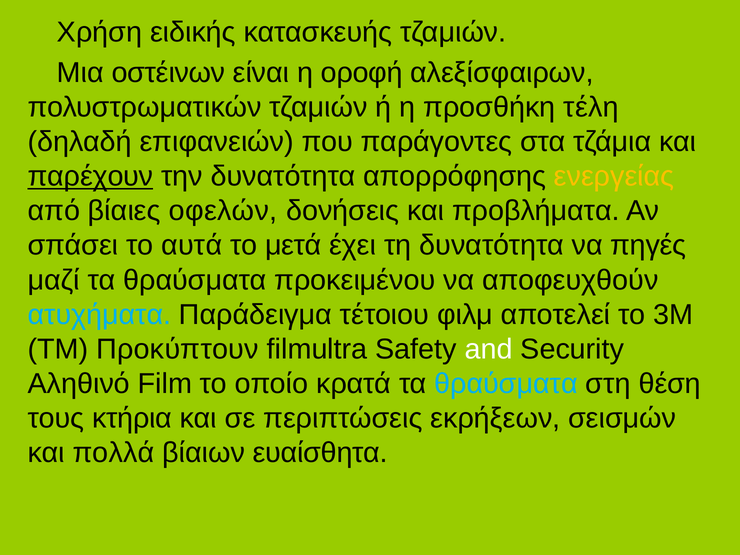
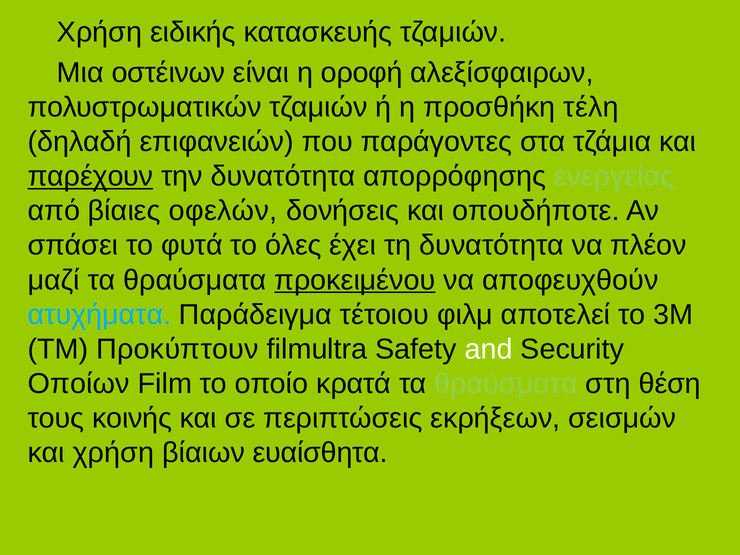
ενεργείας colour: yellow -> light green (614, 176)
προβλήματα: προβλήματα -> οπουδήποτε (536, 211)
αυτά: αυτά -> φυτά (192, 245)
μετά: μετά -> όλες (293, 245)
πηγές: πηγές -> πλέον (648, 245)
προκειμένου underline: none -> present (355, 280)
Αληθινό: Αληθινό -> Οποίων (79, 384)
θραύσματα colour: light blue -> light green (506, 384)
κτήρια: κτήρια -> κοινής (132, 418)
και πολλά: πολλά -> χρήση (113, 453)
